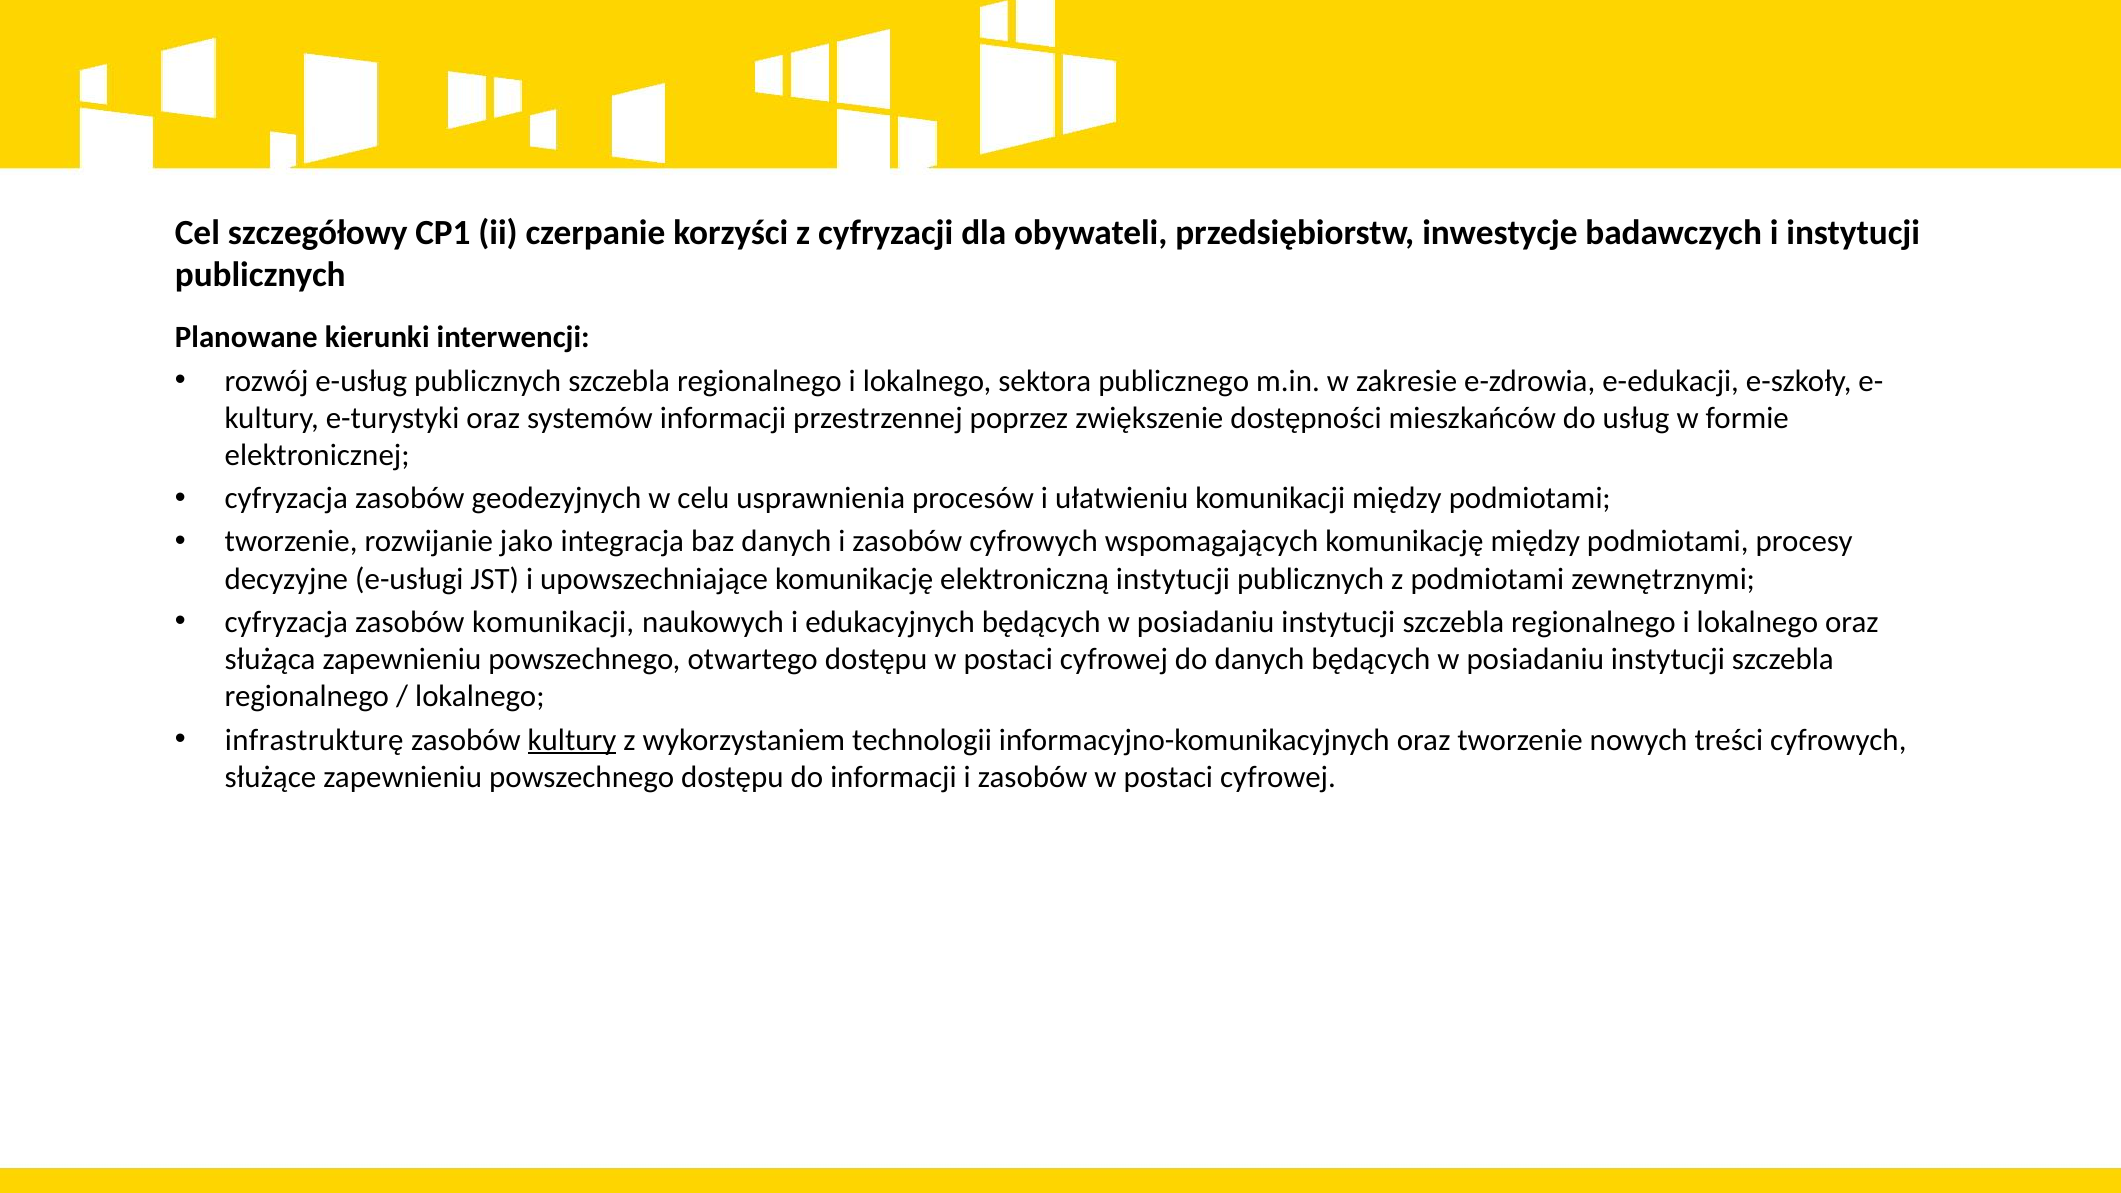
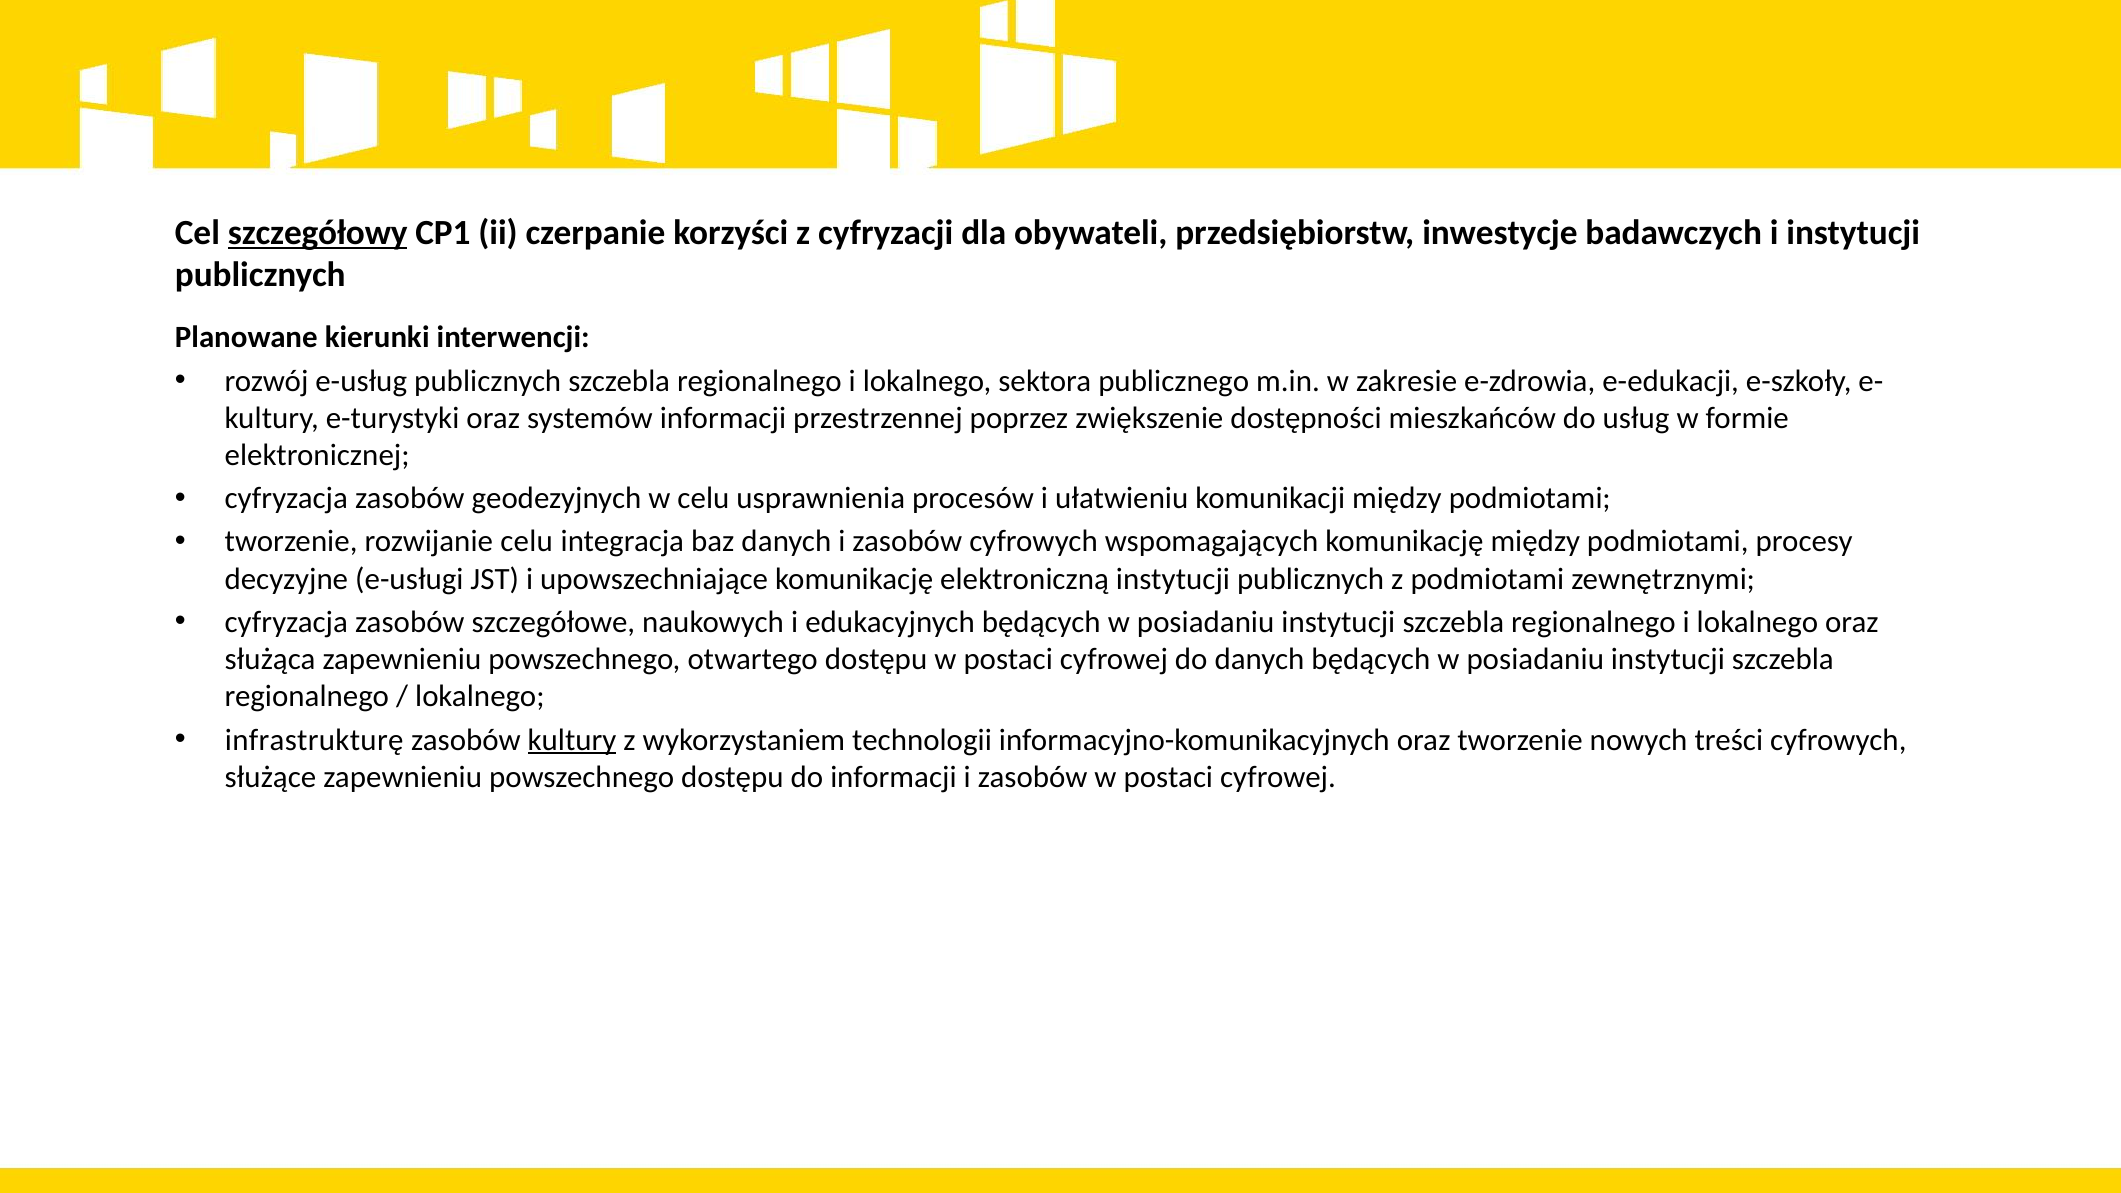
szczegółowy underline: none -> present (318, 233)
rozwijanie jako: jako -> celu (527, 542)
zasobów komunikacji: komunikacji -> szczegółowe (553, 622)
